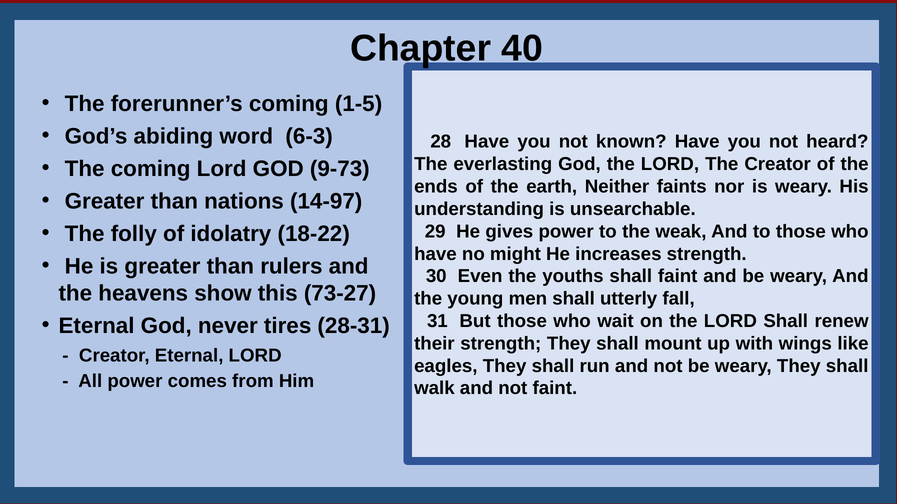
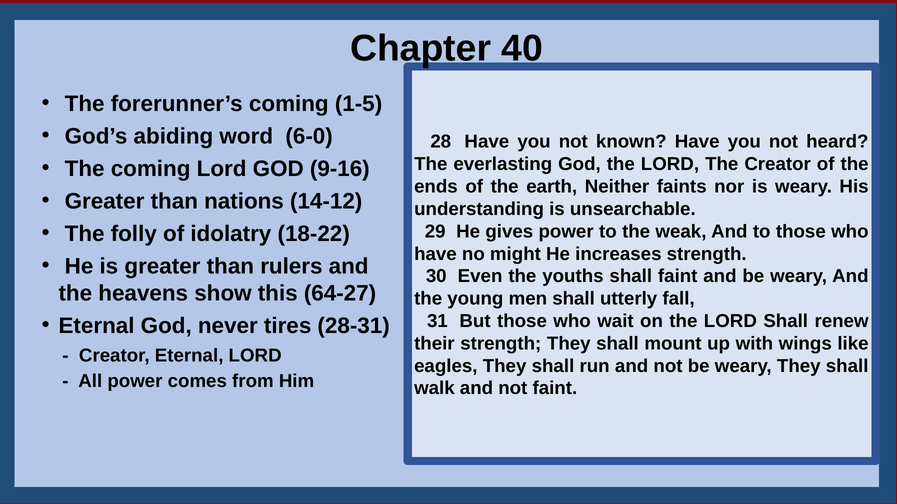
6-3: 6-3 -> 6-0 (309, 136)
9-73: 9-73 -> 9-16 (340, 169)
14-97: 14-97 -> 14-12 (326, 202)
73-27: 73-27 -> 64-27 (340, 293)
